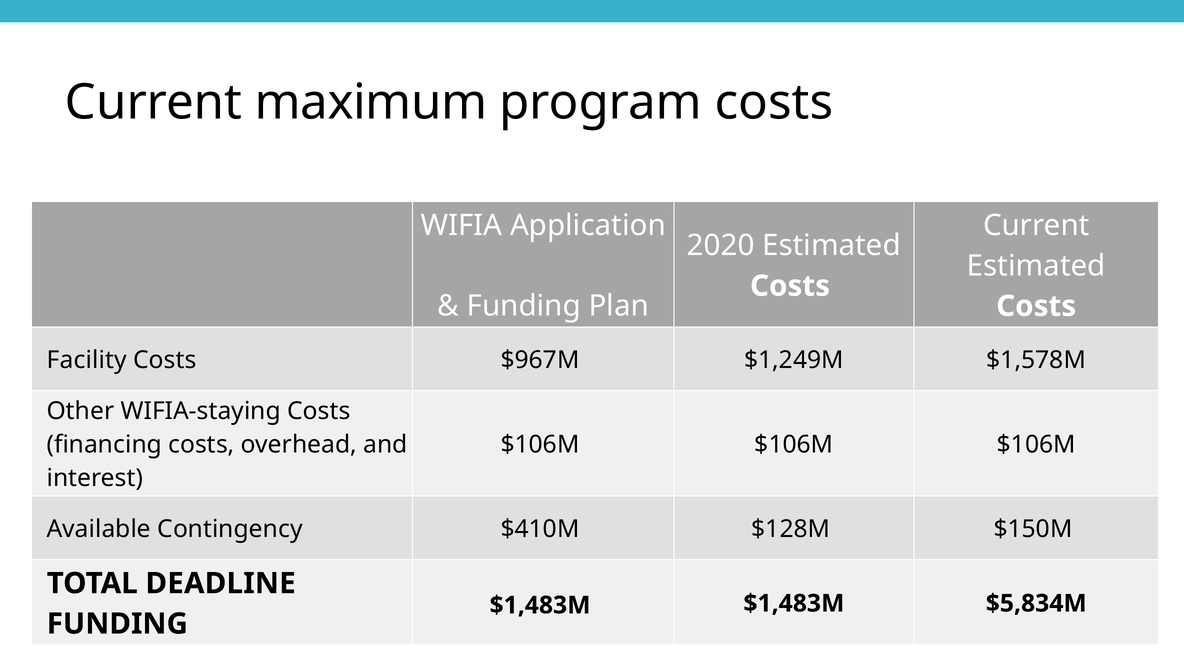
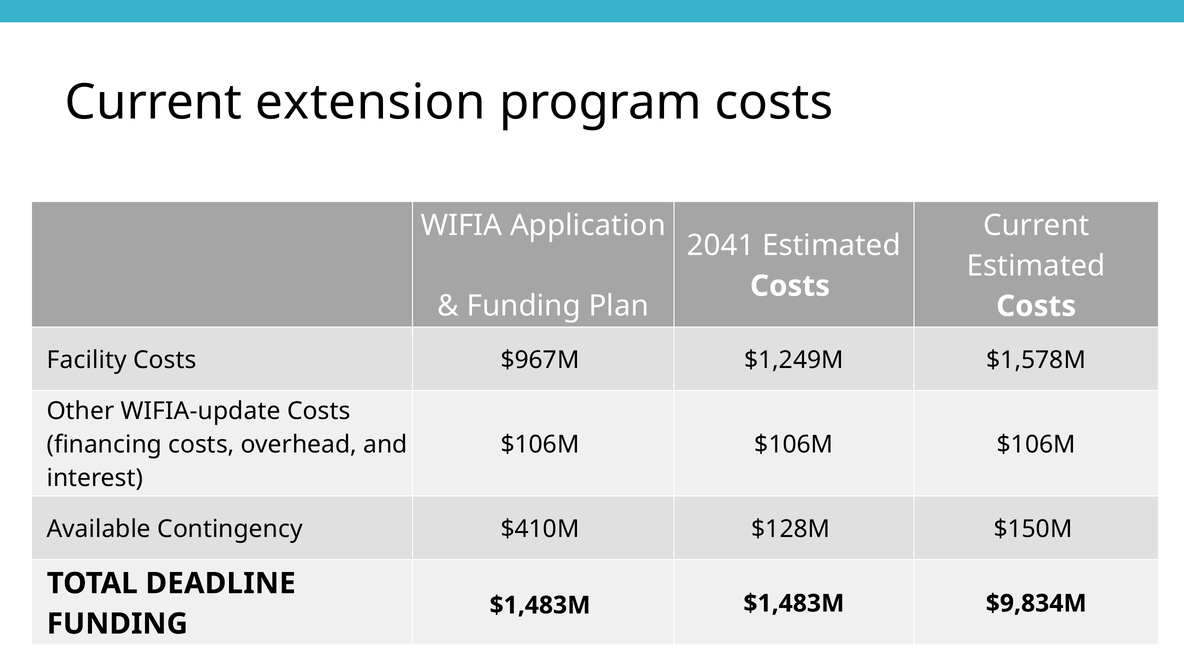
maximum: maximum -> extension (370, 103)
2020: 2020 -> 2041 (721, 246)
WIFIA-staying: WIFIA-staying -> WIFIA-update (201, 411)
$5,834M: $5,834M -> $9,834M (1036, 603)
